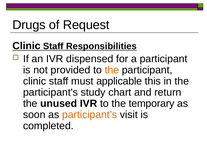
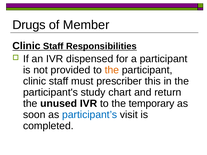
Request: Request -> Member (86, 25)
applicable: applicable -> prescriber (119, 81)
participant’s colour: orange -> blue (90, 115)
